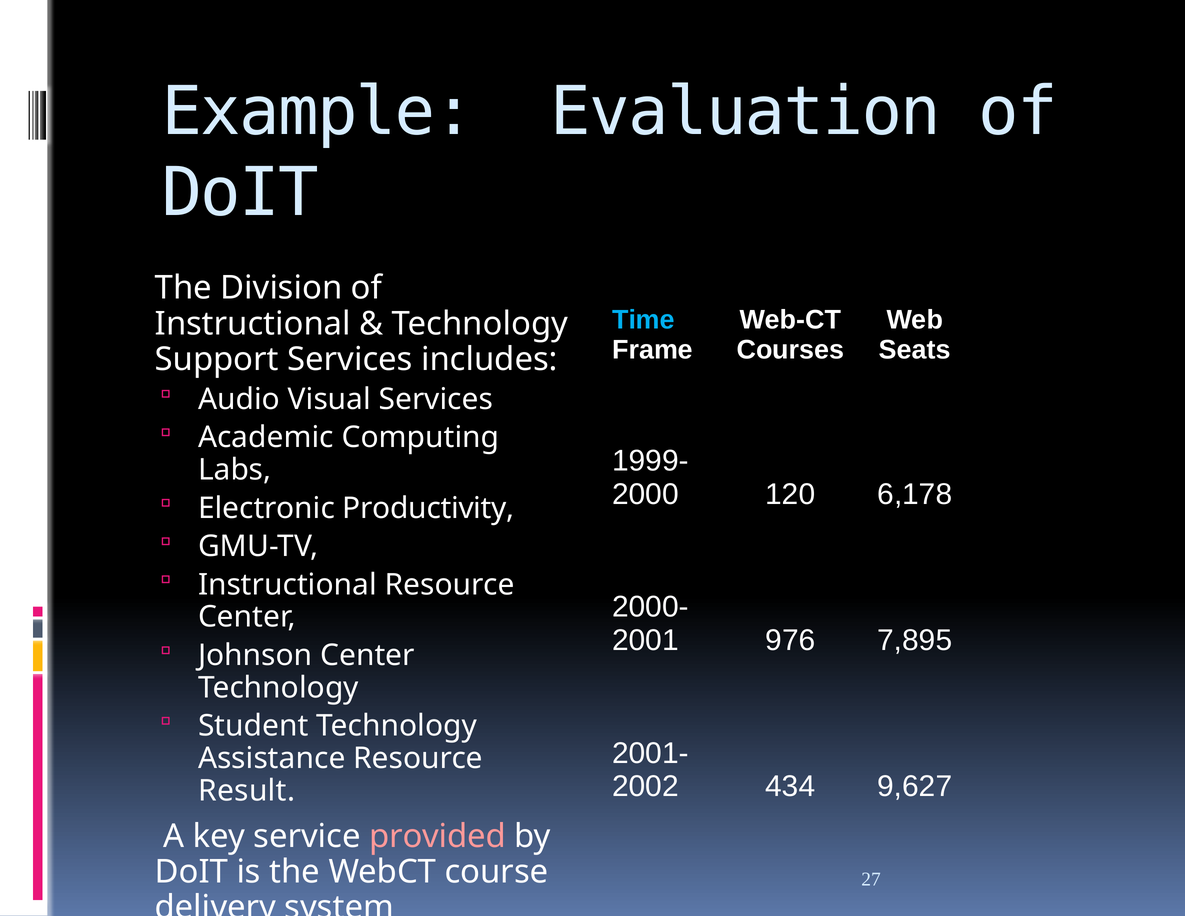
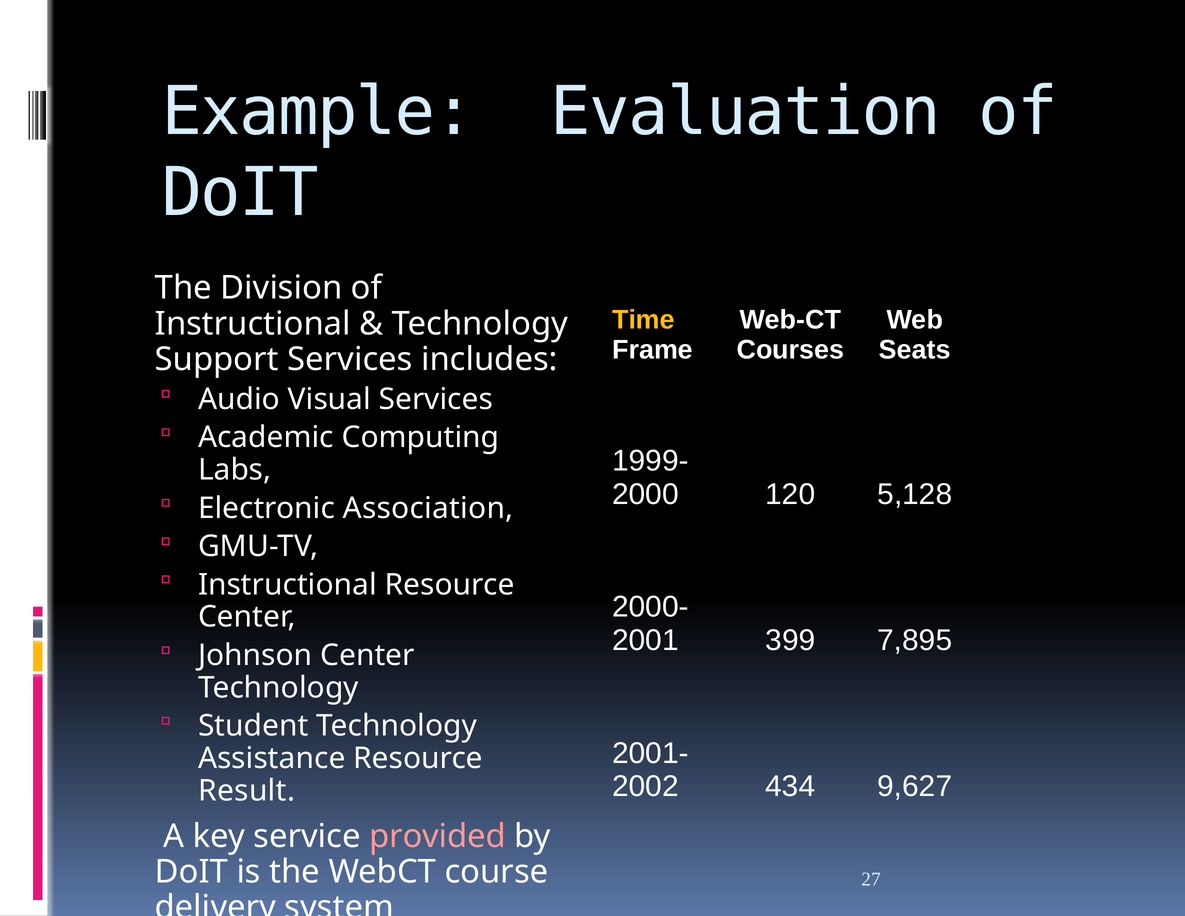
Time colour: light blue -> yellow (643, 320)
6,178: 6,178 -> 5,128 (915, 494)
Productivity: Productivity -> Association (428, 508)
976: 976 -> 399 (790, 640)
